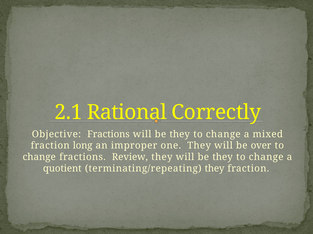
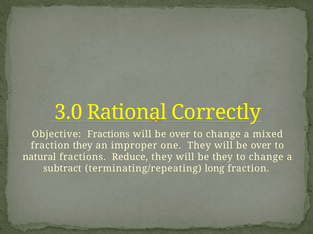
2.1: 2.1 -> 3.0 (68, 113)
they: they -> over (180, 135)
fraction long: long -> they (83, 146)
change: change -> natural (39, 158)
Review: Review -> Reduce (130, 158)
quotient: quotient -> subtract (62, 169)
terminating/repeating they: they -> long (215, 169)
